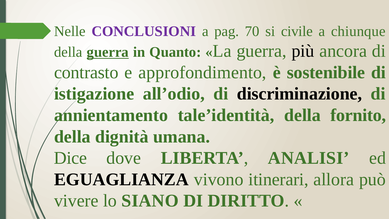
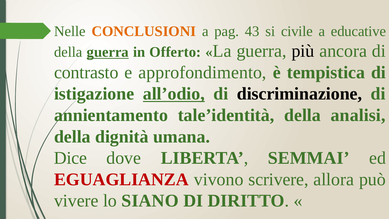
CONCLUSIONI colour: purple -> orange (144, 31)
70: 70 -> 43 (252, 31)
chiunque: chiunque -> educative (358, 31)
Quanto: Quanto -> Offerto (175, 52)
sostenibile: sostenibile -> tempistica (326, 72)
all’odio underline: none -> present (174, 94)
fornito: fornito -> analisi (358, 115)
ANALISI: ANALISI -> SEMMAI (309, 158)
EGUAGLIANZA colour: black -> red (121, 179)
itinerari: itinerari -> scrivere (278, 179)
